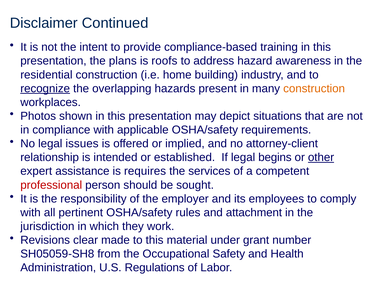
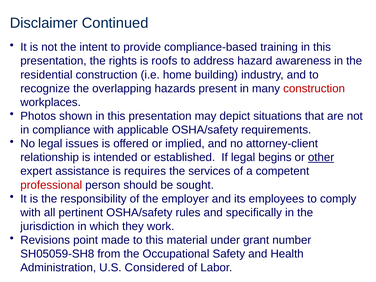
plans: plans -> rights (123, 61)
recognize underline: present -> none (45, 88)
construction colour: orange -> red (314, 88)
attachment: attachment -> specifically (254, 213)
clear: clear -> point (86, 240)
Regulations: Regulations -> Considered (155, 268)
